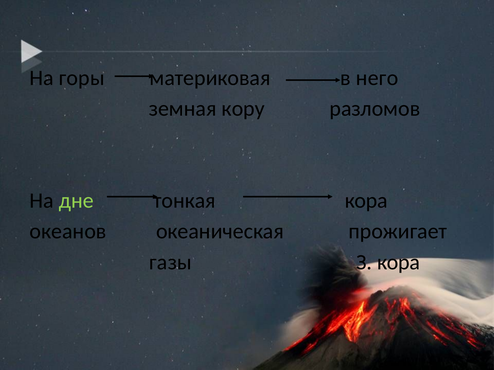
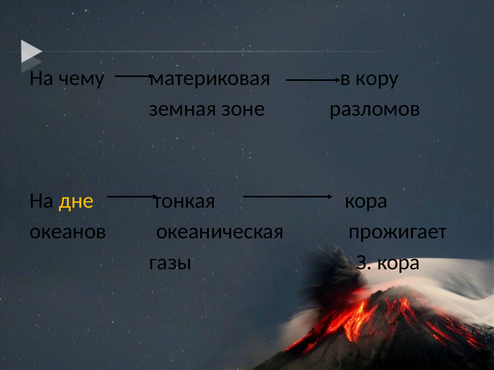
горы: горы -> чему (82, 78)
него: него -> кору (377, 78)
кору: кору -> зоне (243, 109)
дне colour: light green -> yellow (76, 201)
